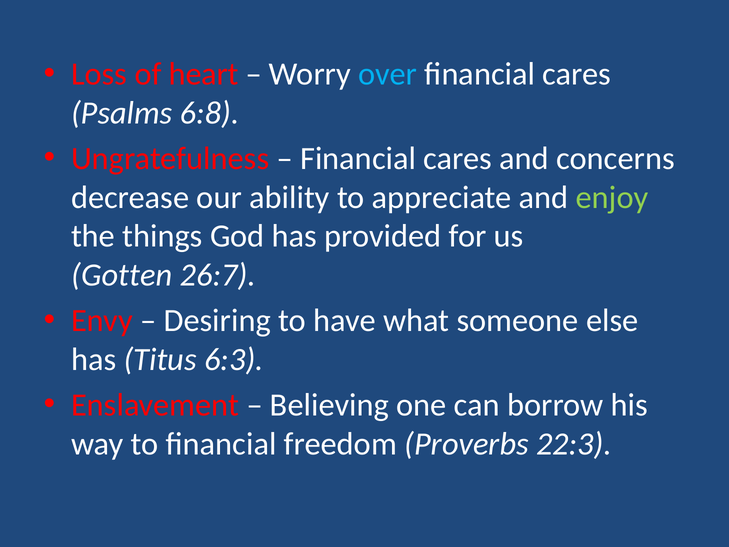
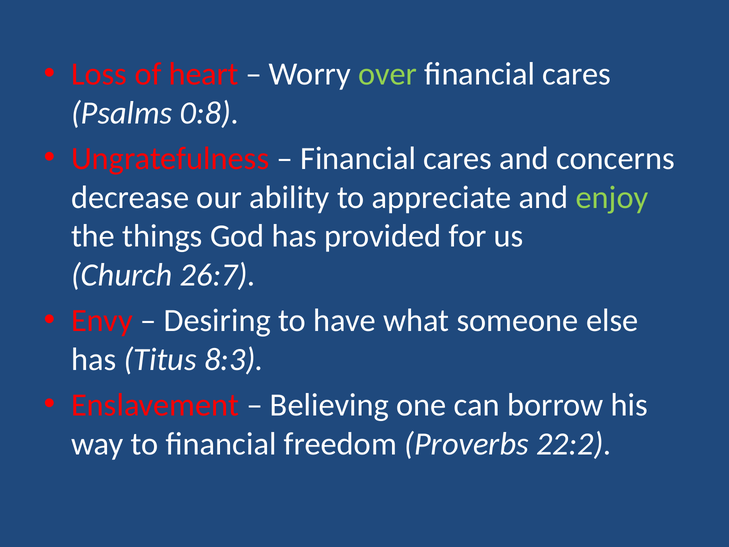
over colour: light blue -> light green (388, 74)
6:8: 6:8 -> 0:8 (210, 113)
Gotten: Gotten -> Church (122, 275)
6:3: 6:3 -> 8:3 (234, 359)
22:3: 22:3 -> 22:2 (574, 444)
